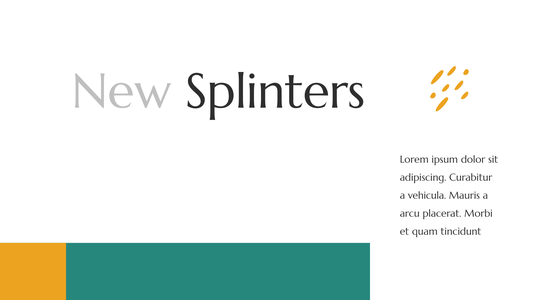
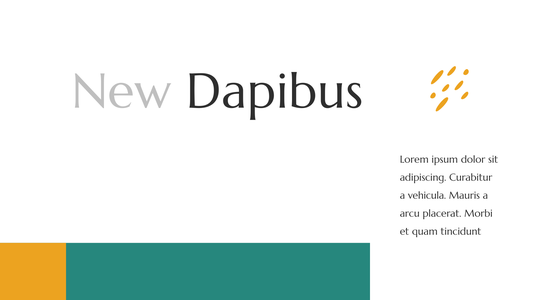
Splinters: Splinters -> Dapibus (275, 92)
